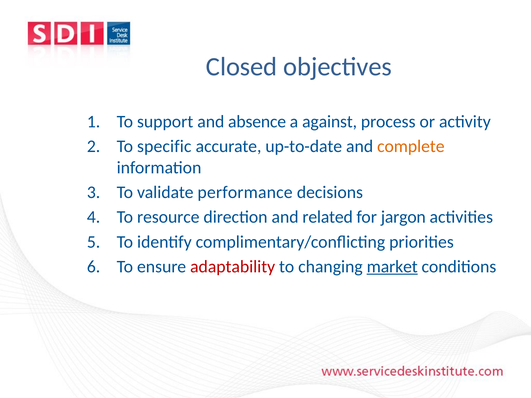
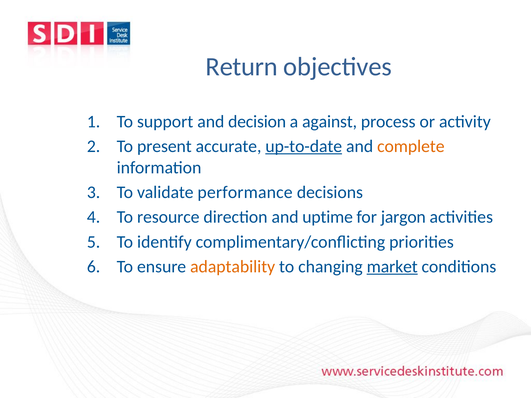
Closed: Closed -> Return (242, 67)
absence: absence -> decision (257, 122)
specific: specific -> present (164, 146)
up-to-date underline: none -> present (304, 146)
related: related -> uptime (328, 217)
adaptability colour: red -> orange (233, 267)
